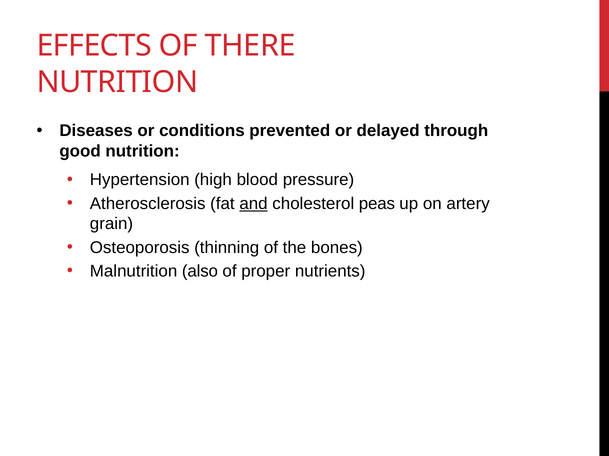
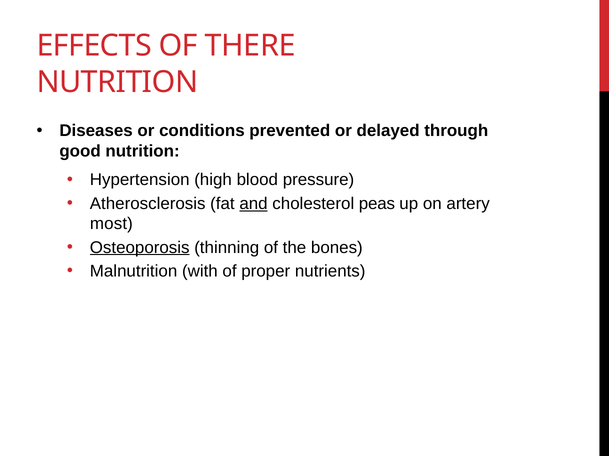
grain: grain -> most (111, 224)
Osteoporosis underline: none -> present (140, 248)
also: also -> with (200, 272)
